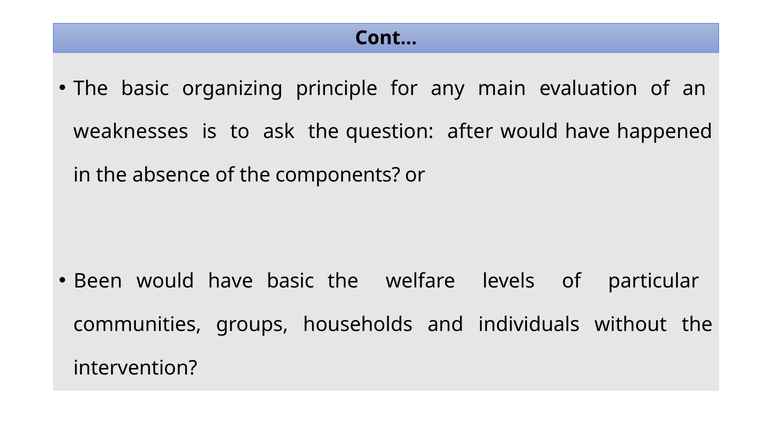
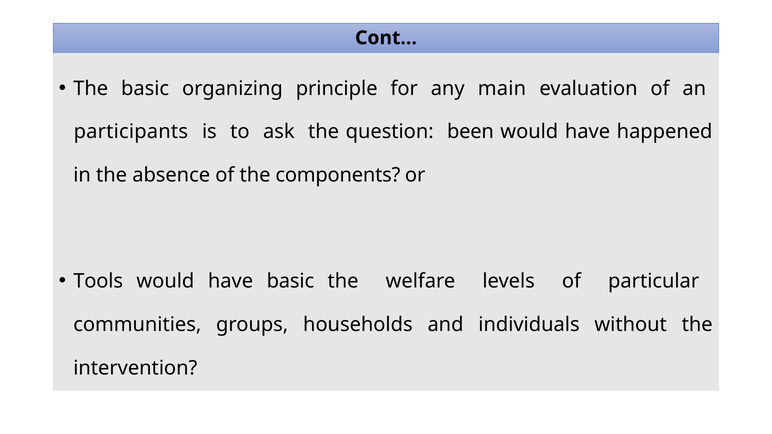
weaknesses: weaknesses -> participants (131, 132)
after: after -> been (470, 132)
Been: Been -> Tools (98, 281)
